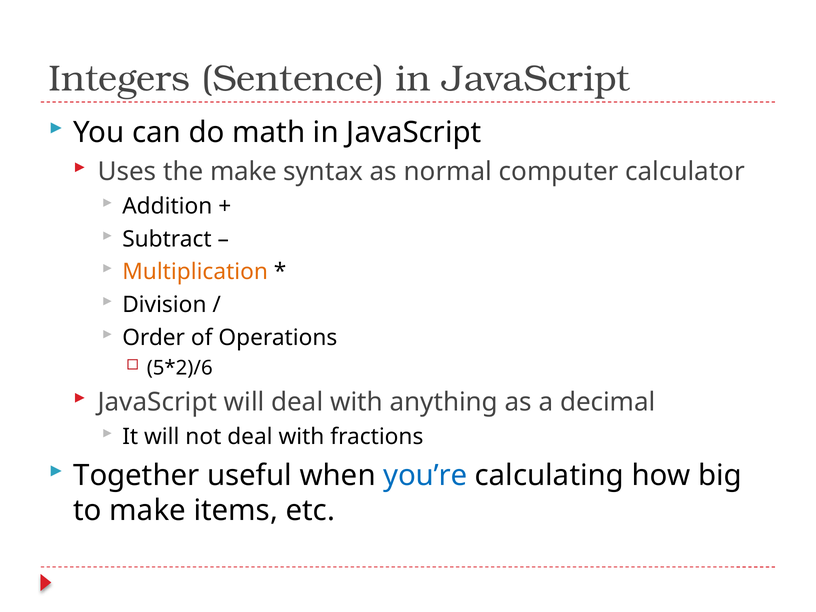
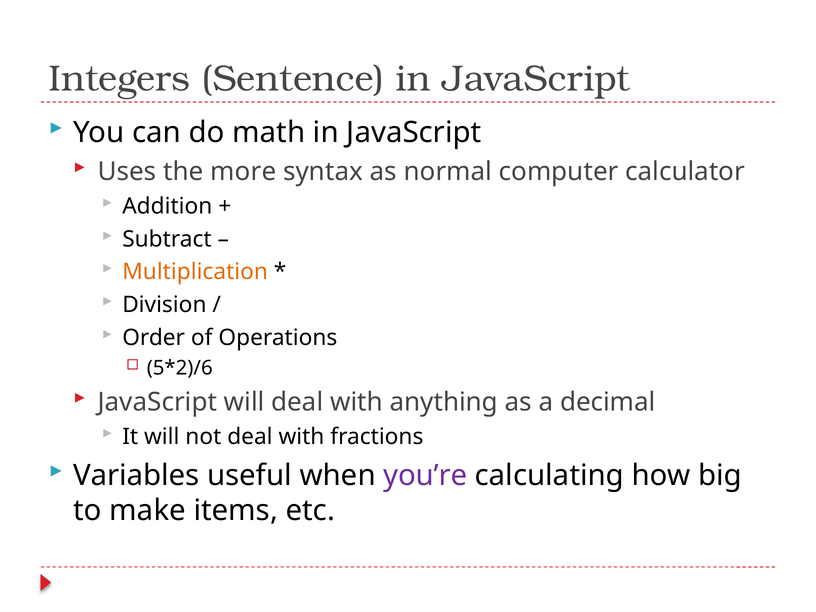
the make: make -> more (243, 171)
Together: Together -> Variables (136, 475)
you’re colour: blue -> purple (425, 475)
